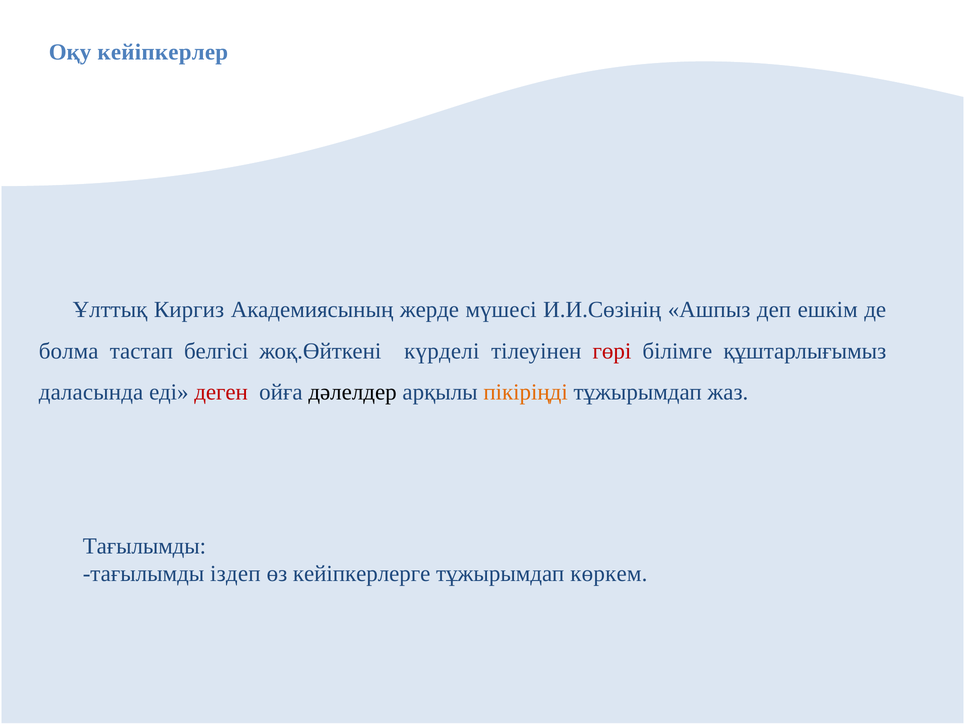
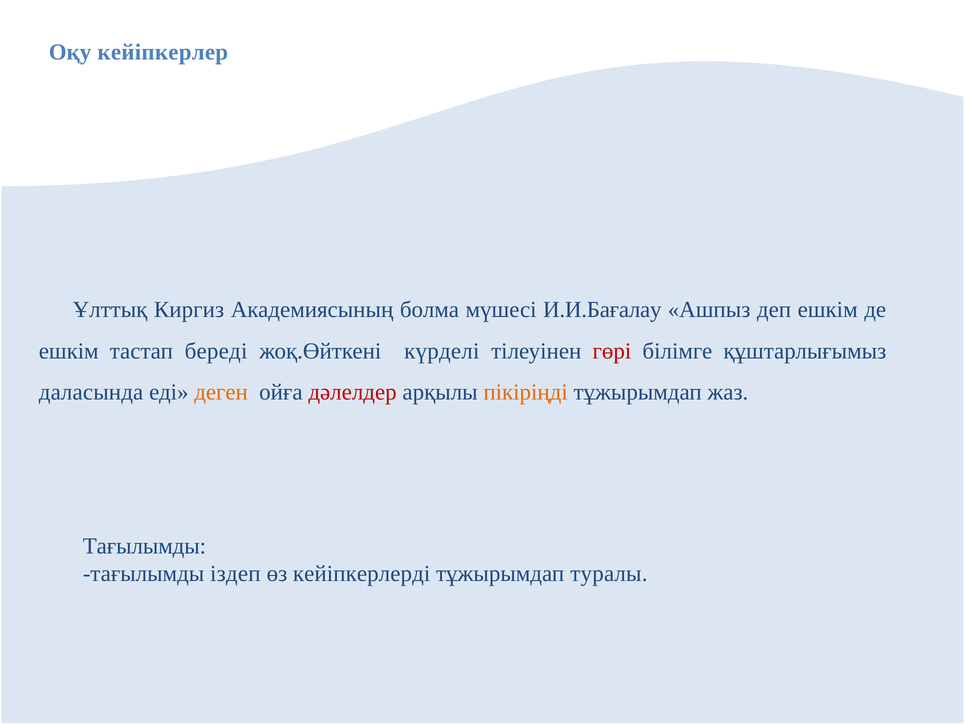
жерде: жерде -> болма (429, 310)
И.И.Сөзінің: И.И.Сөзінің -> И.И.Бағалау (602, 310)
болма: болма -> ешкім (69, 351)
белгісі: белгісі -> береді (216, 351)
деген colour: red -> orange (221, 392)
дәлелдер colour: black -> red (353, 392)
кейіпкерлерге: кейіпкерлерге -> кейіпкерлерді (362, 574)
көркем: көркем -> туралы (609, 574)
